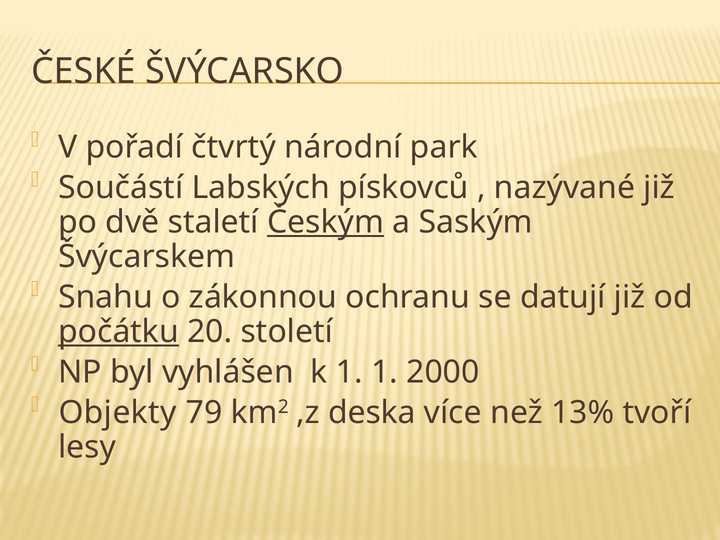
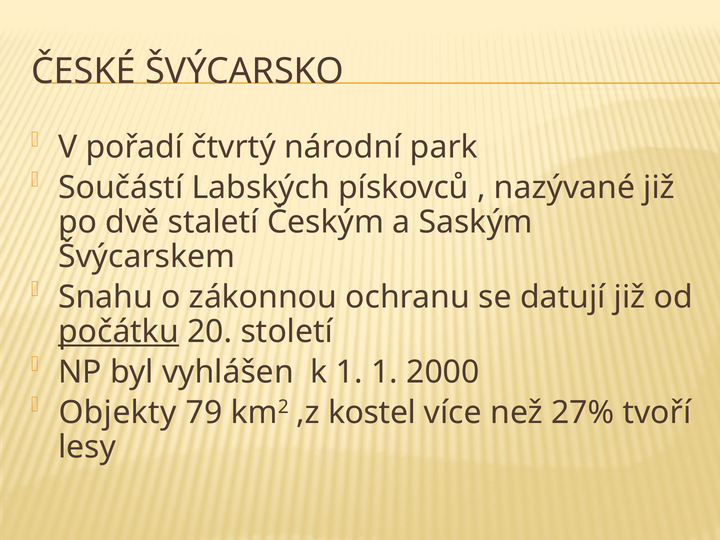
Českým underline: present -> none (326, 222)
deska: deska -> kostel (372, 412)
13%: 13% -> 27% (583, 412)
